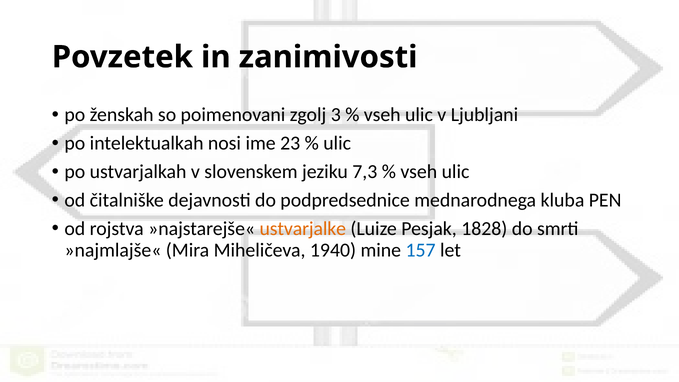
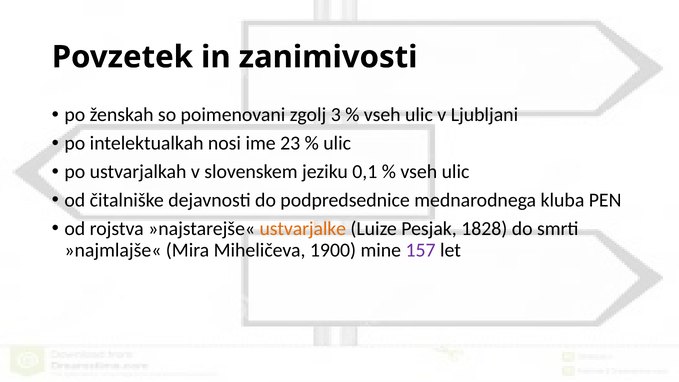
7,3: 7,3 -> 0,1 (365, 172)
1940: 1940 -> 1900 (333, 250)
157 colour: blue -> purple (421, 250)
